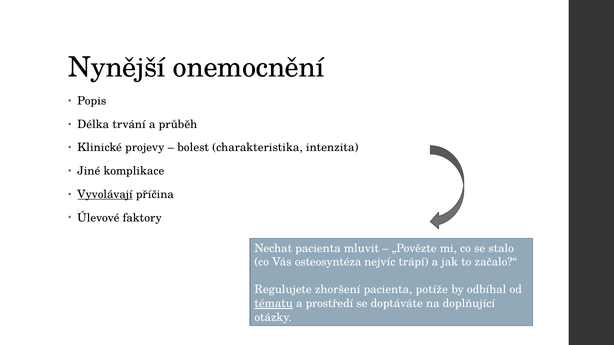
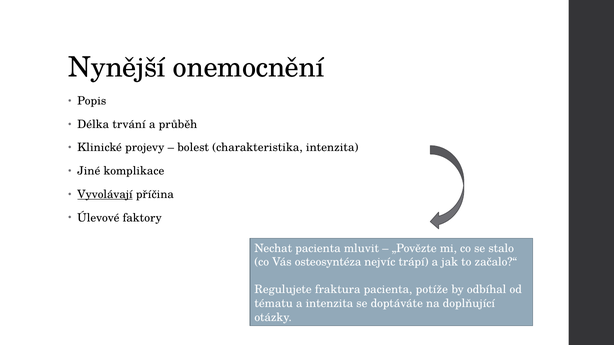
zhoršení: zhoršení -> fraktura (338, 290)
tématu underline: present -> none (274, 304)
a prostředí: prostředí -> intenzita (329, 304)
